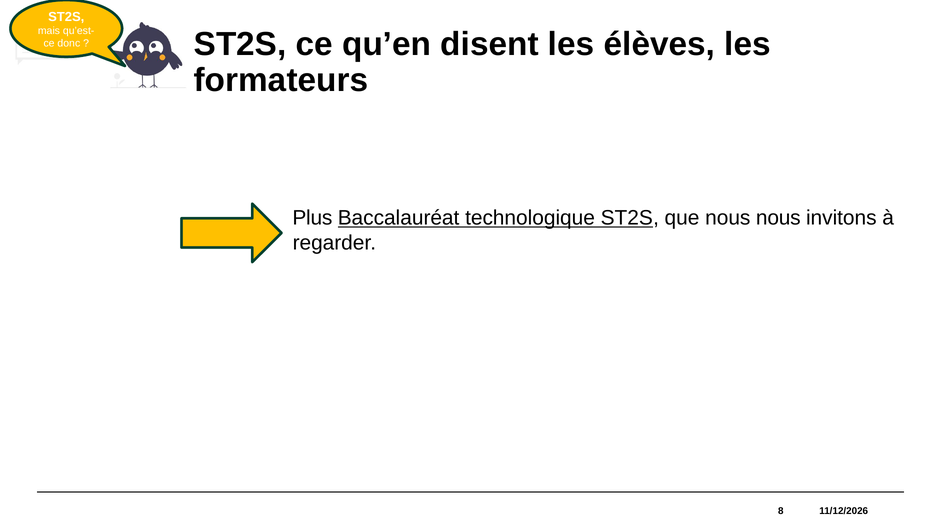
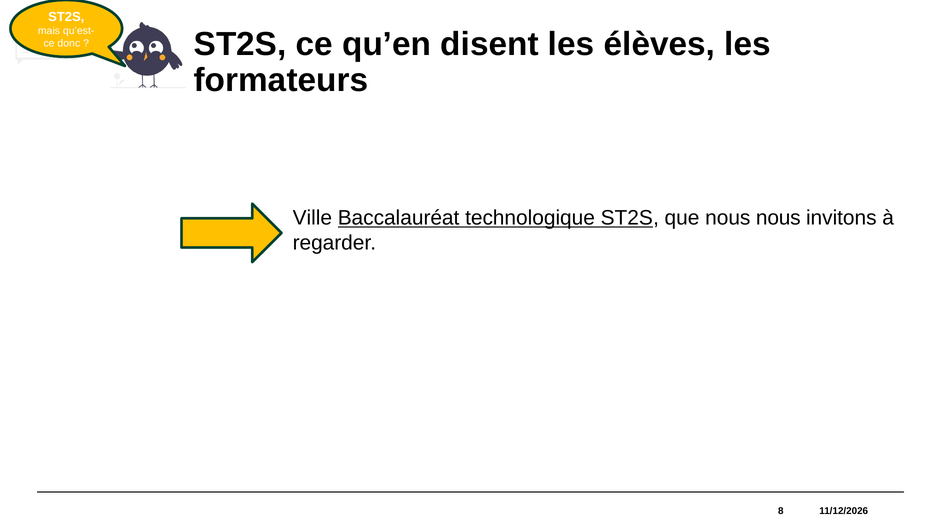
Plus: Plus -> Ville (312, 218)
